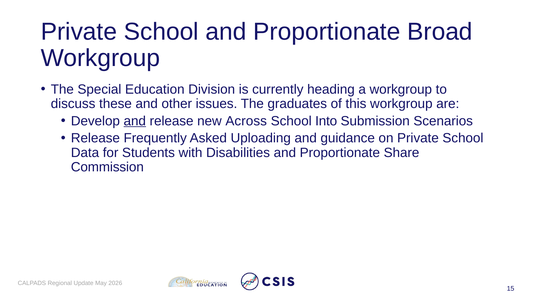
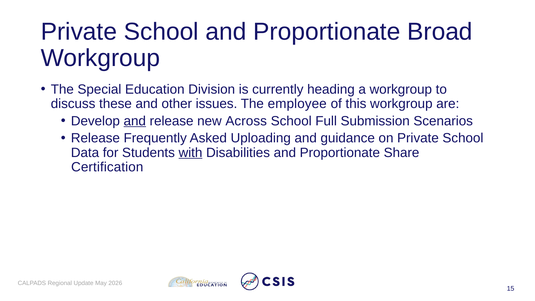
graduates: graduates -> employee (297, 104)
Into: Into -> Full (326, 121)
with underline: none -> present (190, 153)
Commission: Commission -> Certification (107, 167)
